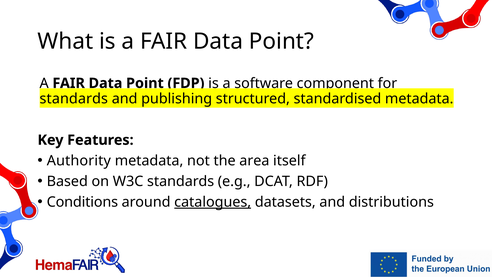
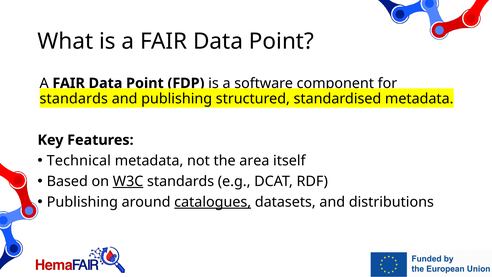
Authority: Authority -> Technical (79, 161)
W3C underline: none -> present (128, 181)
Conditions: Conditions -> Publishing (82, 202)
